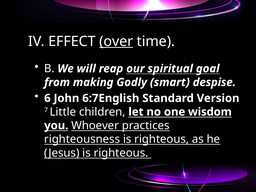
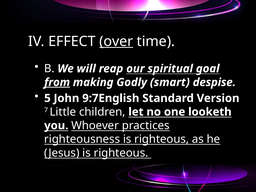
from underline: none -> present (57, 82)
6: 6 -> 5 (47, 98)
6:7English: 6:7English -> 9:7English (111, 98)
wisdom: wisdom -> looketh (210, 112)
